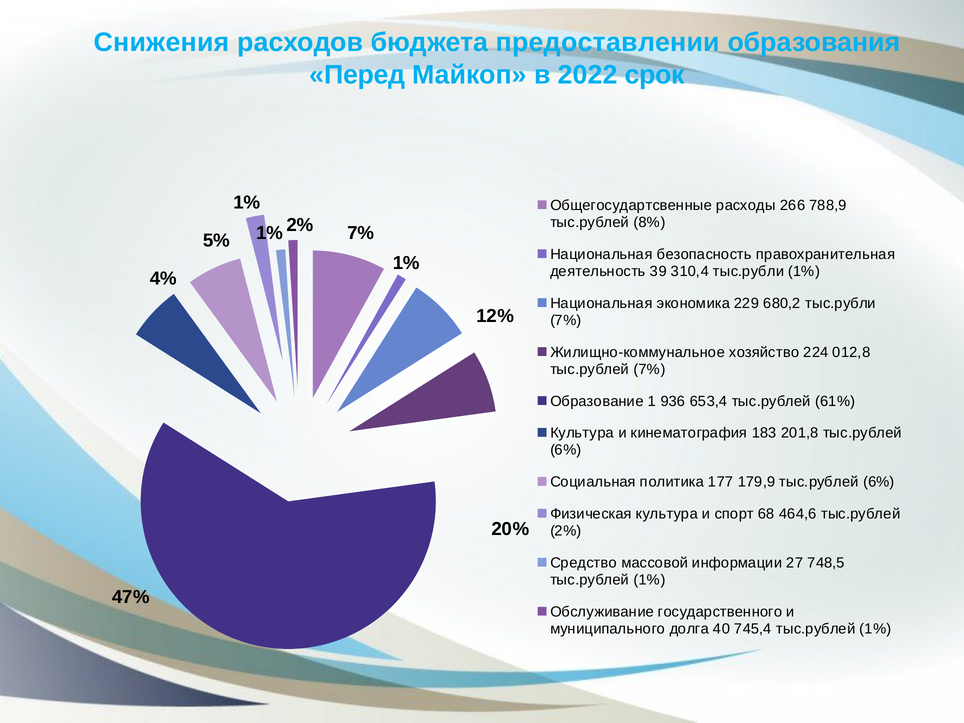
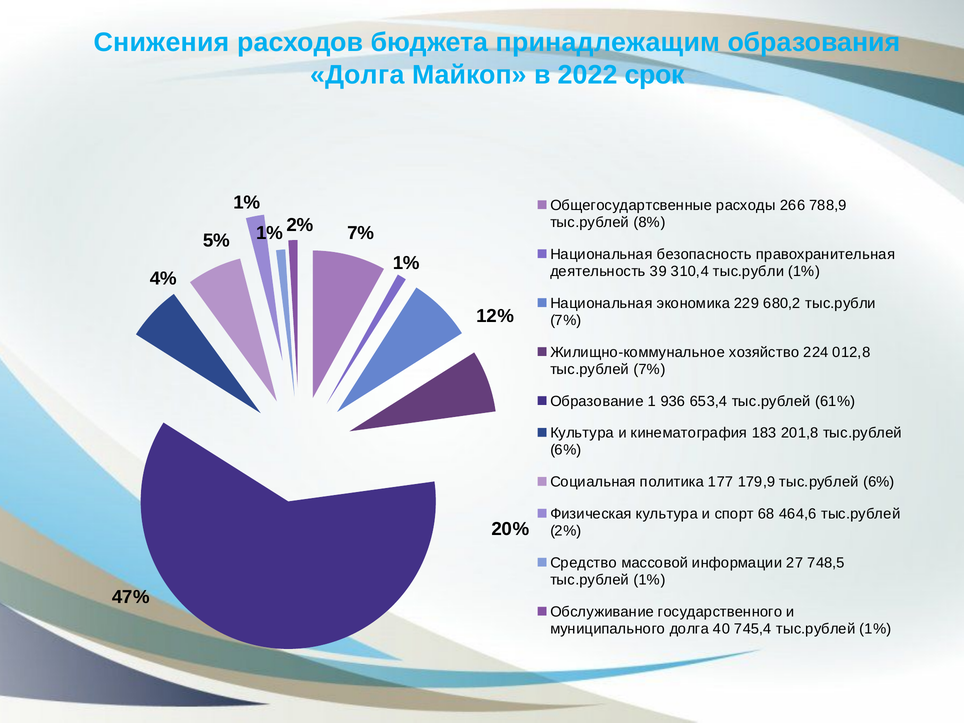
предоставлении: предоставлении -> принадлежащим (608, 43)
Перед: Перед -> Долга (357, 75)
